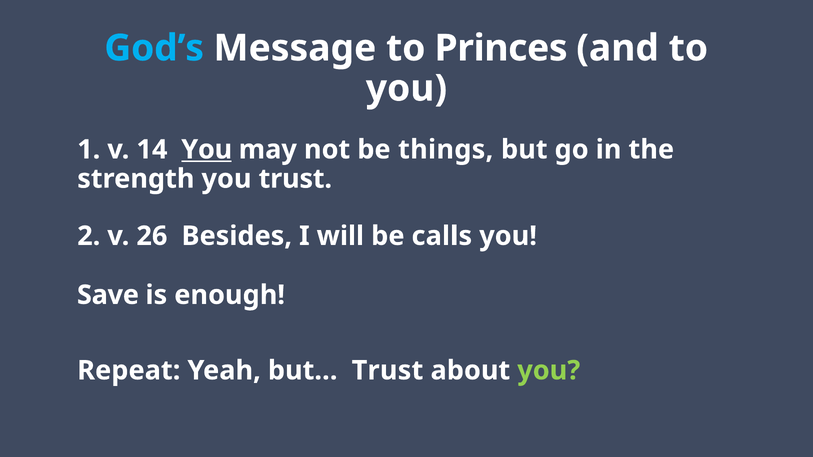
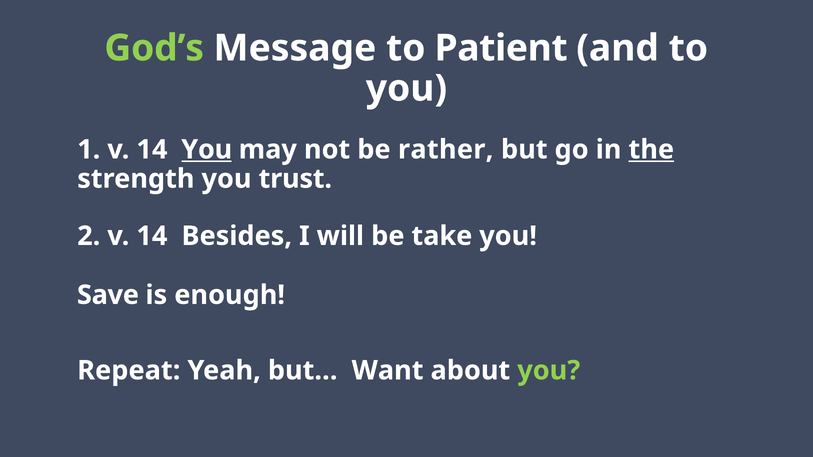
God’s colour: light blue -> light green (154, 48)
Princes: Princes -> Patient (501, 48)
things: things -> rather (446, 150)
the underline: none -> present (651, 150)
2 v 26: 26 -> 14 (152, 236)
calls: calls -> take (442, 236)
but… Trust: Trust -> Want (388, 371)
